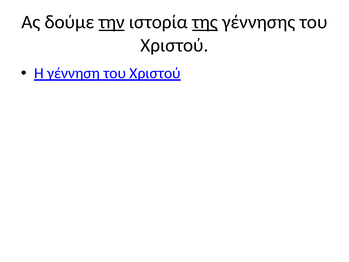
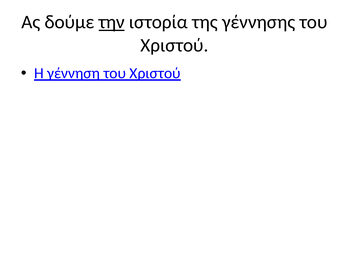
της underline: present -> none (205, 22)
